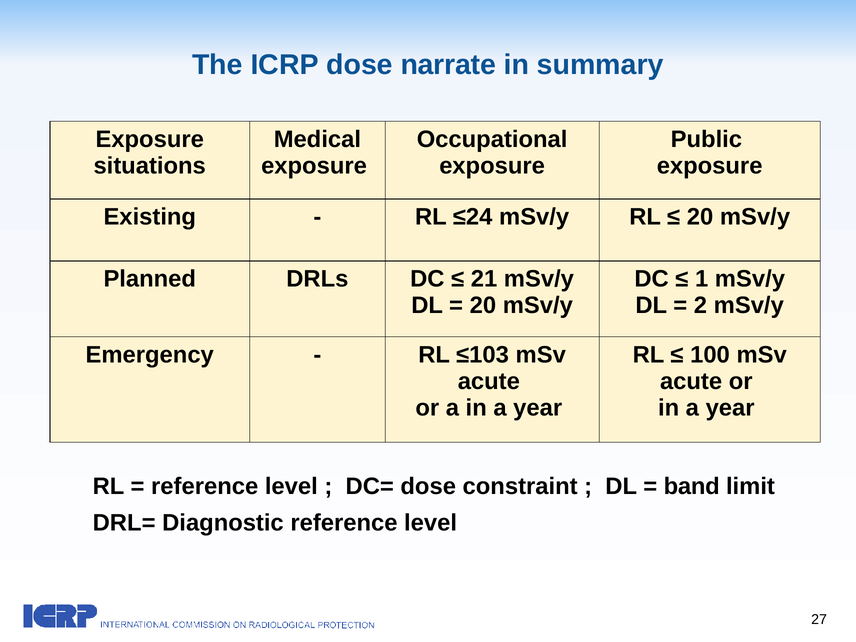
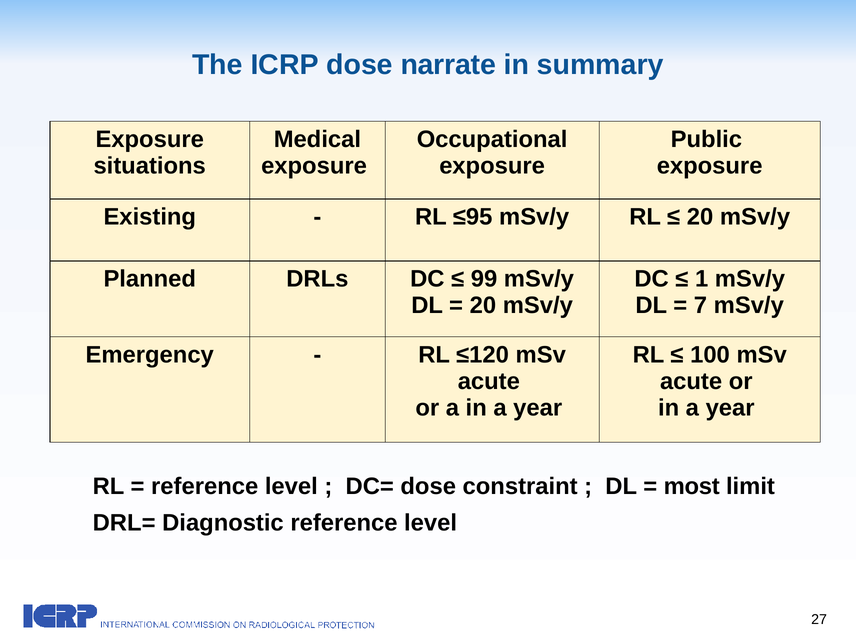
≤24: ≤24 -> ≤95 (473, 217)
21: 21 -> 99 (484, 279)
2: 2 -> 7 (700, 306)
≤103: ≤103 -> ≤120 (483, 355)
band: band -> most (692, 487)
